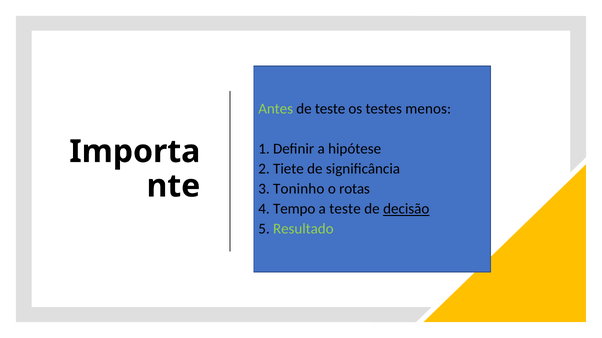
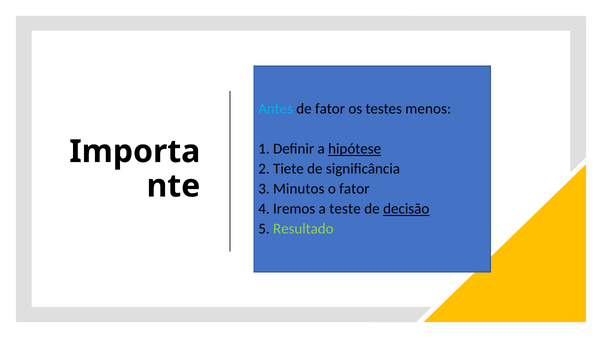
Antes colour: light green -> light blue (276, 109)
de teste: teste -> fator (330, 109)
hipótese underline: none -> present (355, 149)
Toninho: Toninho -> Minutos (299, 189)
o rotas: rotas -> fator (354, 189)
Tempo: Tempo -> Iremos (294, 209)
